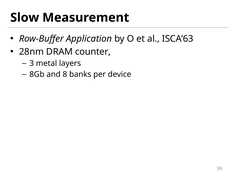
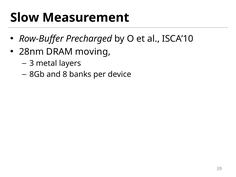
Application: Application -> Precharged (89, 39)
ISCA’63: ISCA’63 -> ISCA’10 (178, 39)
counter: counter -> moving (93, 52)
